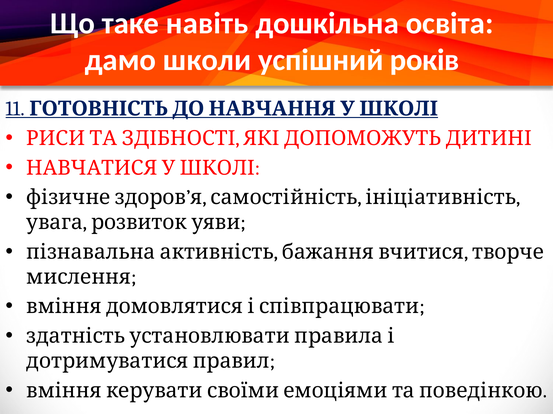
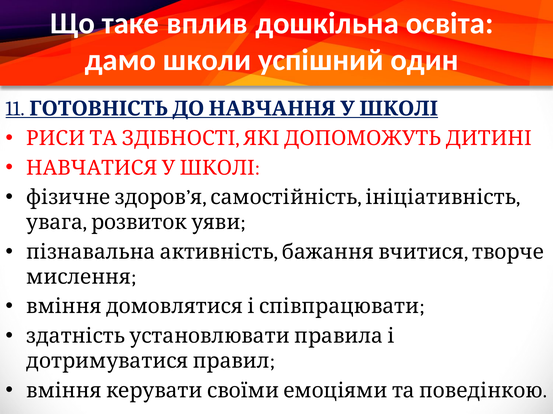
навіть: навіть -> вплив (207, 23)
років: років -> один (425, 60)
